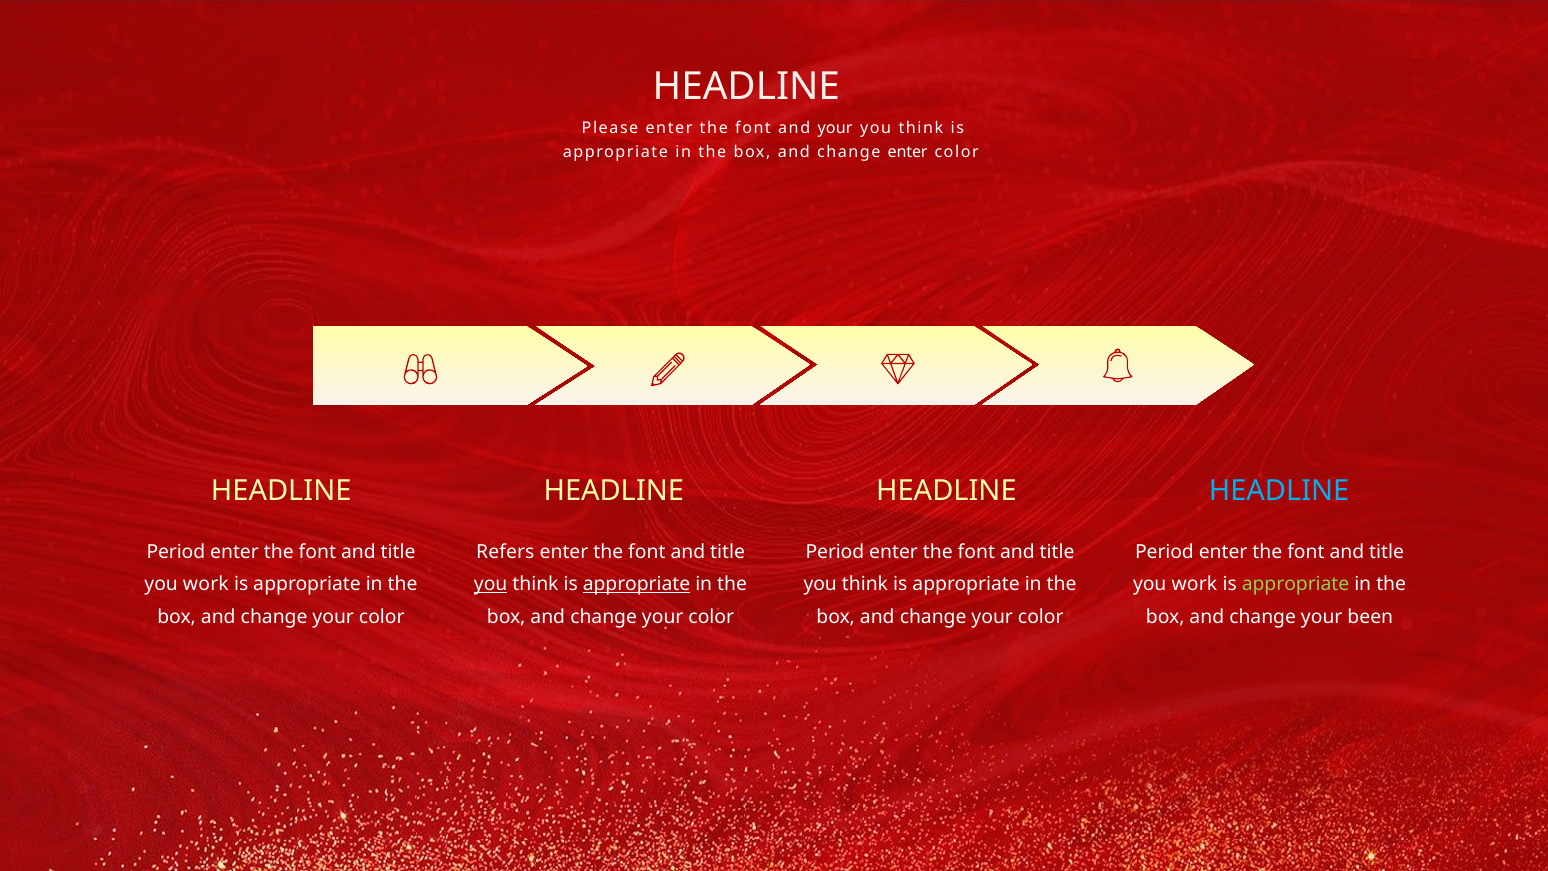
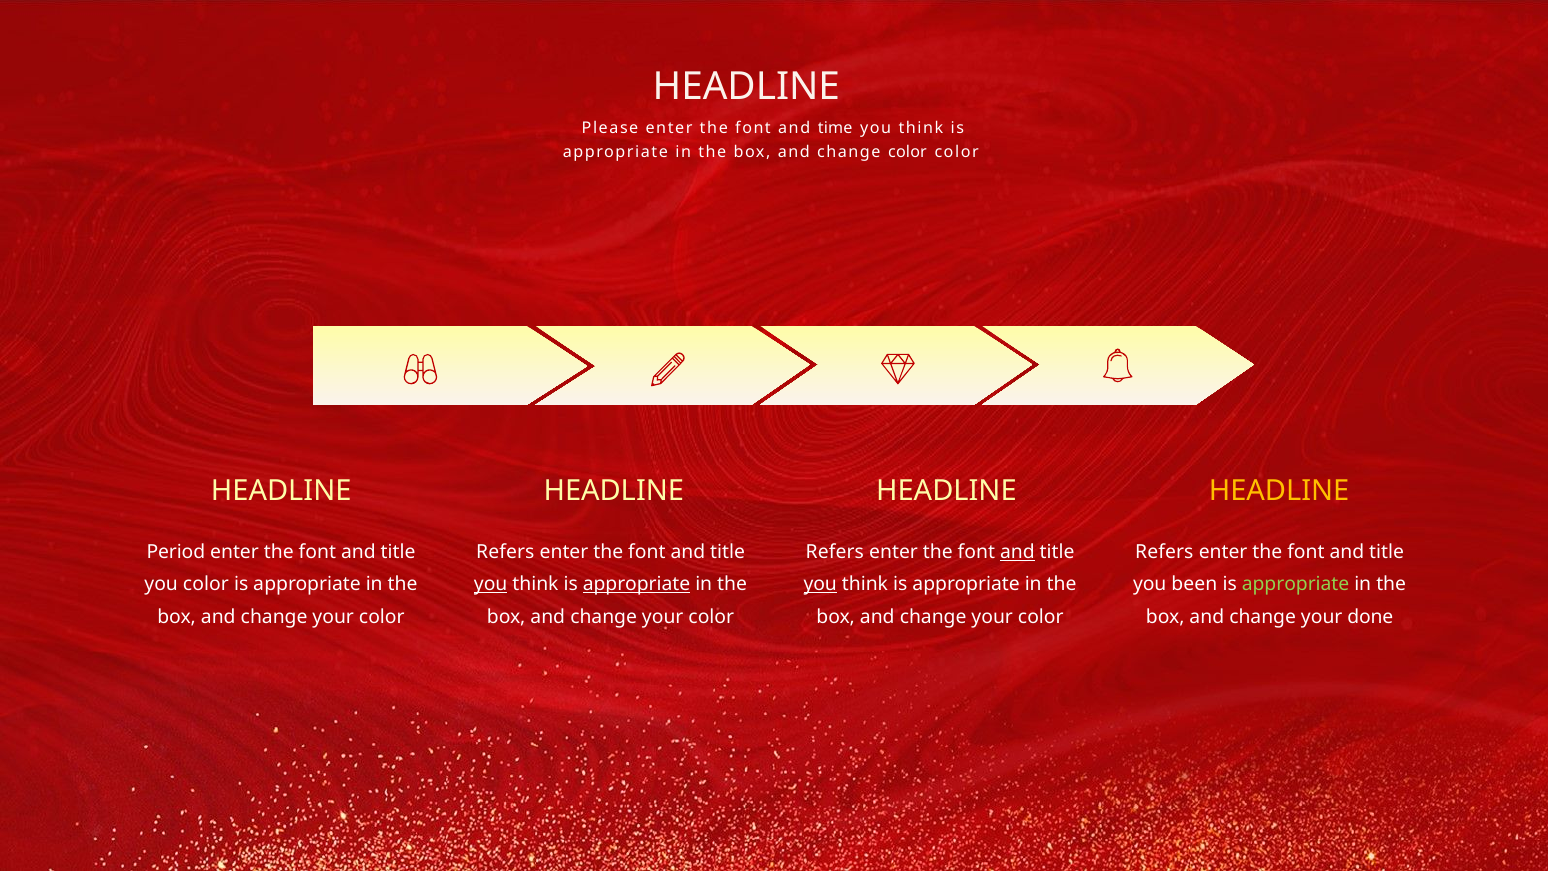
and your: your -> time (835, 128)
change enter: enter -> color (907, 152)
HEADLINE colour: light blue -> yellow (1279, 491)
Period: Period -> Refers (835, 552)
and underline: none -> present (1017, 552)
Period: Period -> Refers (1164, 552)
work: work -> color (206, 584)
you underline: none -> present (820, 584)
work: work -> been (1194, 584)
been: been -> done (1370, 617)
